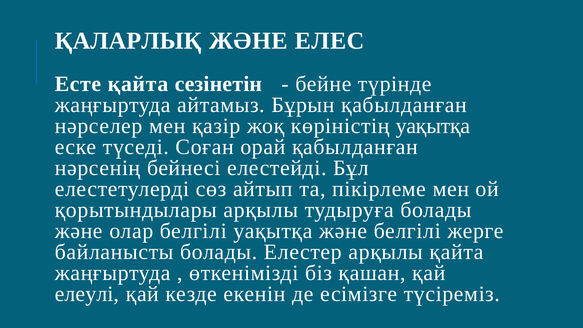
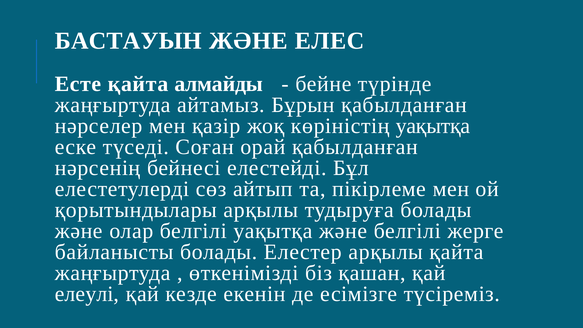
ҚАЛАРЛЫҚ: ҚАЛАРЛЫҚ -> БАСТАУЫН (128, 41)
сезінетін: сезінетін -> алмайды (219, 84)
